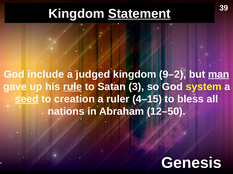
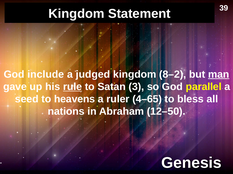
Statement underline: present -> none (139, 14)
9–2: 9–2 -> 8–2 (173, 75)
system: system -> parallel (204, 87)
seed underline: present -> none (27, 99)
creation: creation -> heavens (75, 99)
4–15: 4–15 -> 4–65 (147, 99)
